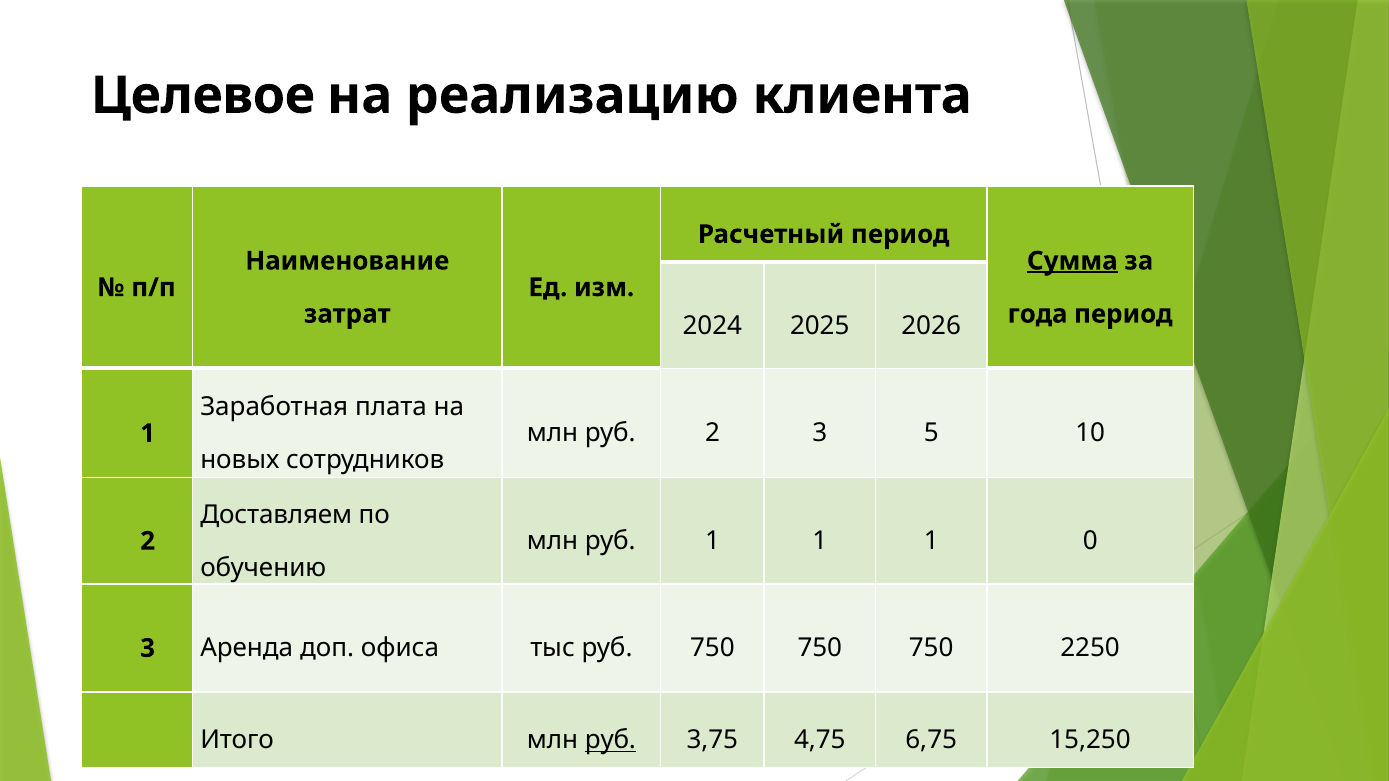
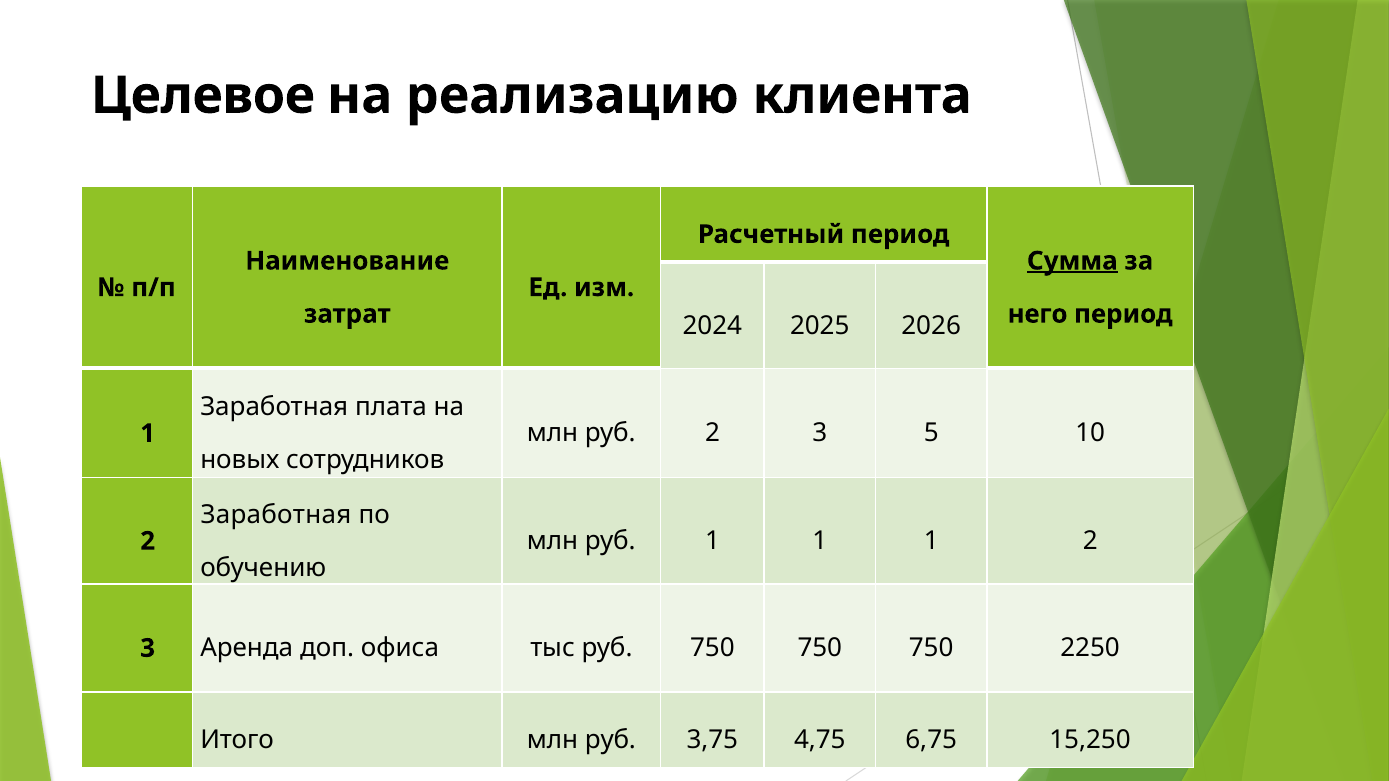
года: года -> него (1038, 314)
Доставляем: Доставляем -> Заработная (276, 515)
1 0: 0 -> 2 (1090, 541)
руб underline: present -> none (610, 740)
